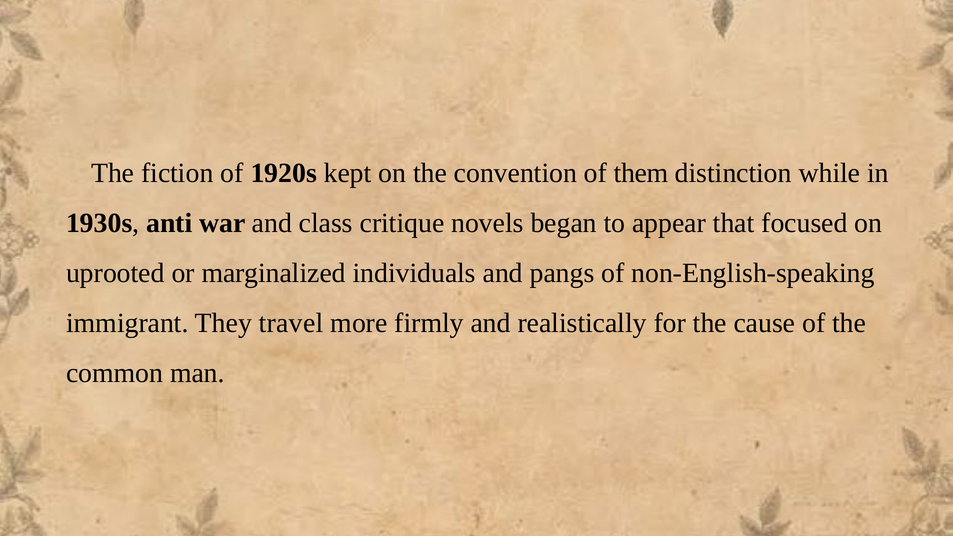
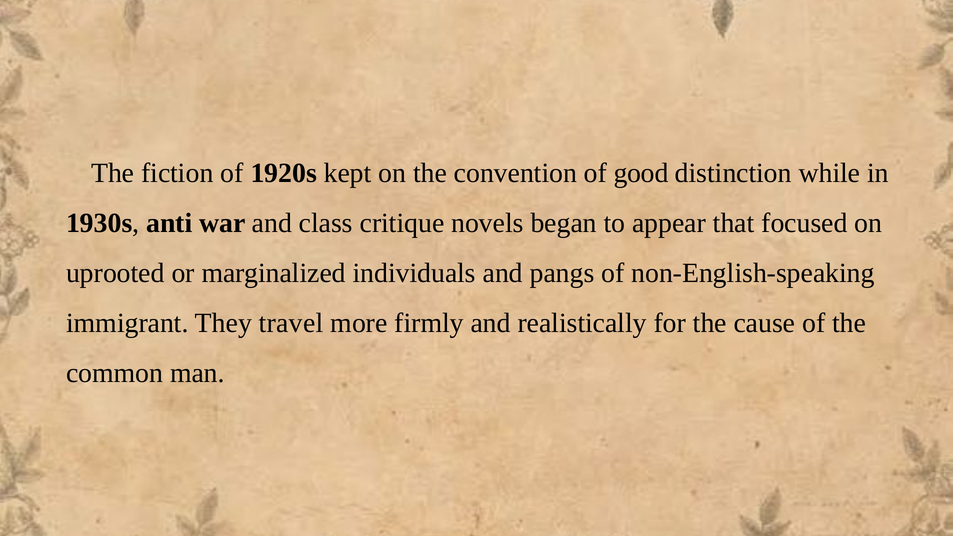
them: them -> good (641, 173)
